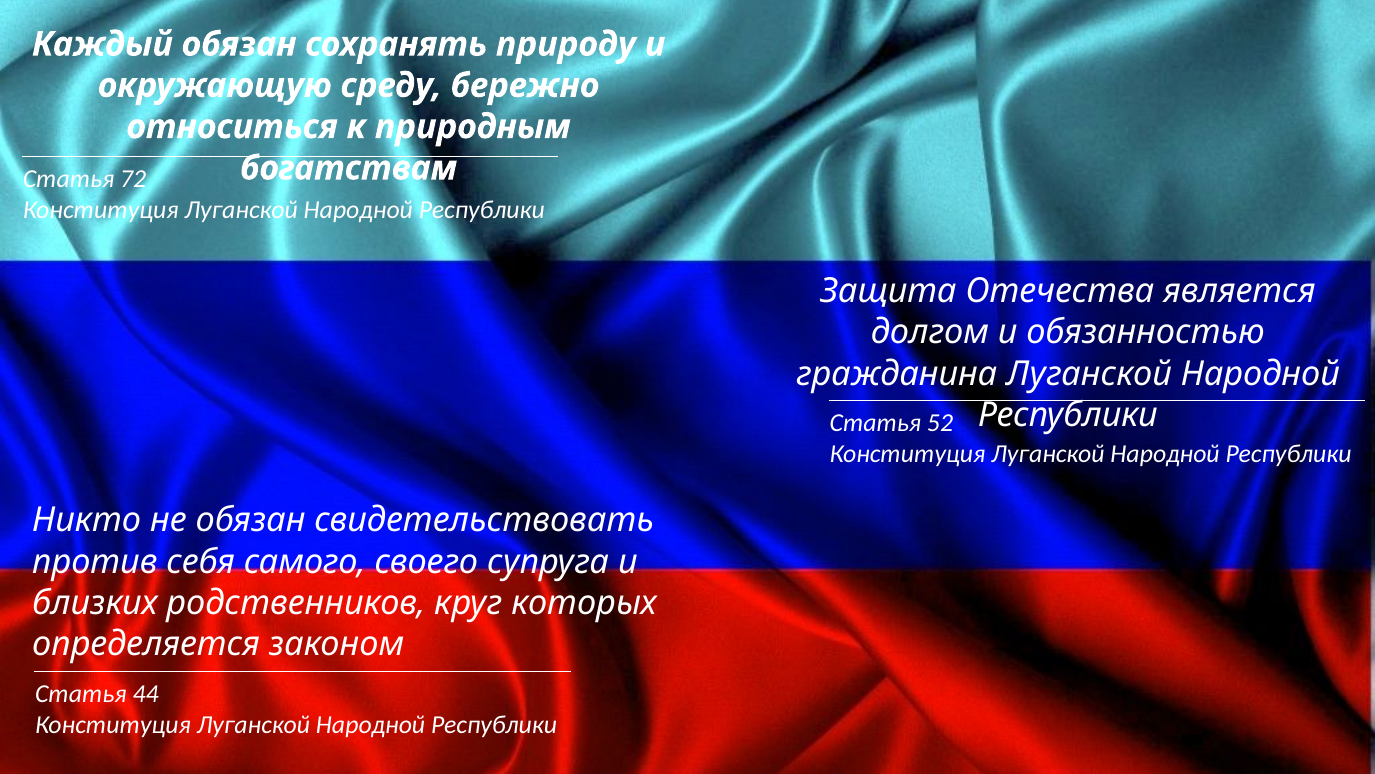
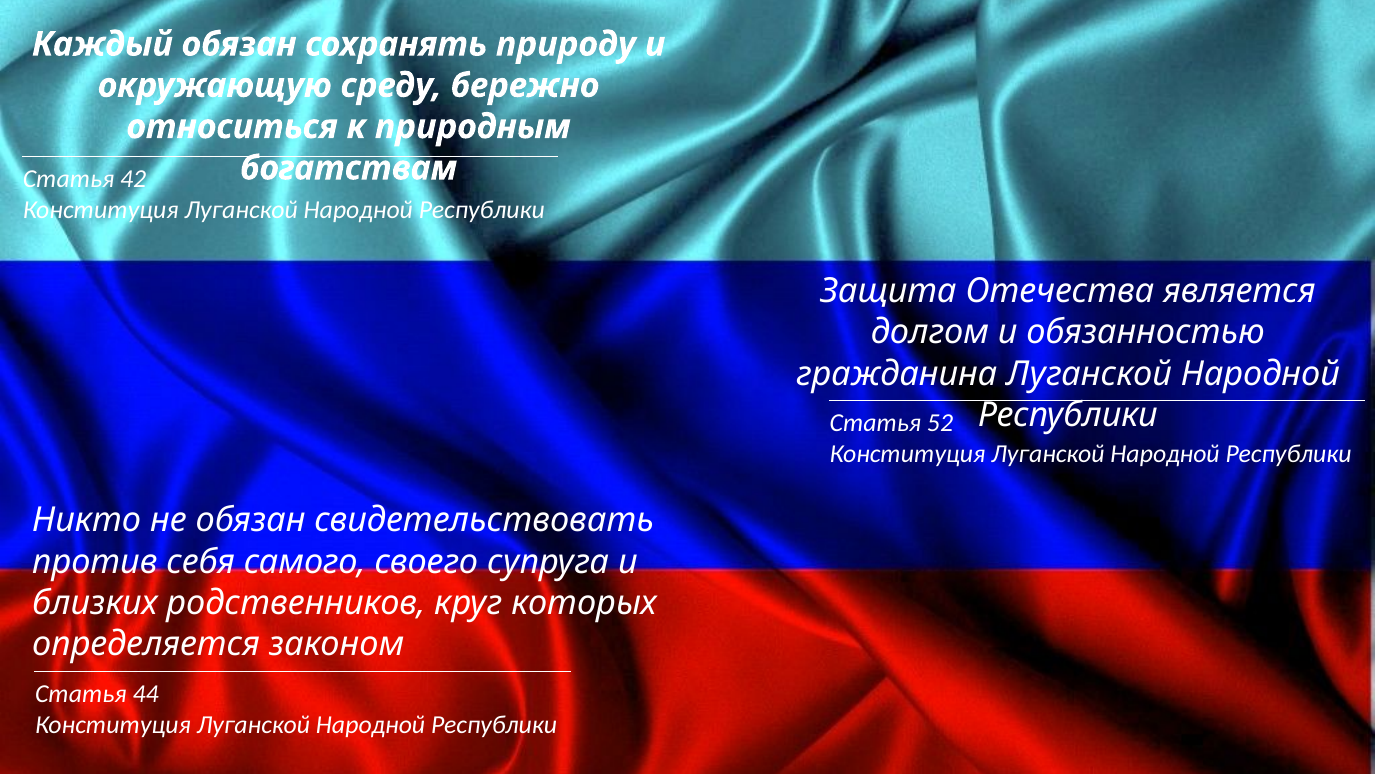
72: 72 -> 42 (133, 179)
